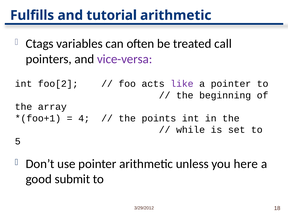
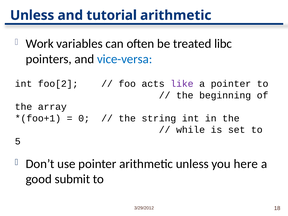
Fulfills: Fulfills -> Unless (32, 15)
Ctags: Ctags -> Work (40, 44)
call: call -> libc (223, 44)
vice-versa colour: purple -> blue (125, 59)
4: 4 -> 0 (84, 118)
points: points -> string (159, 118)
